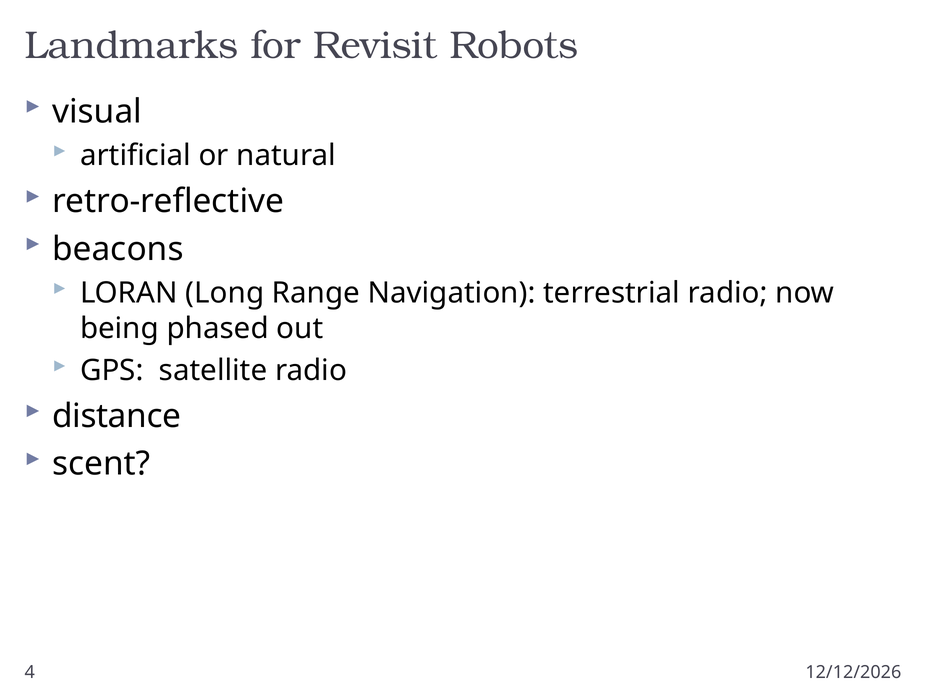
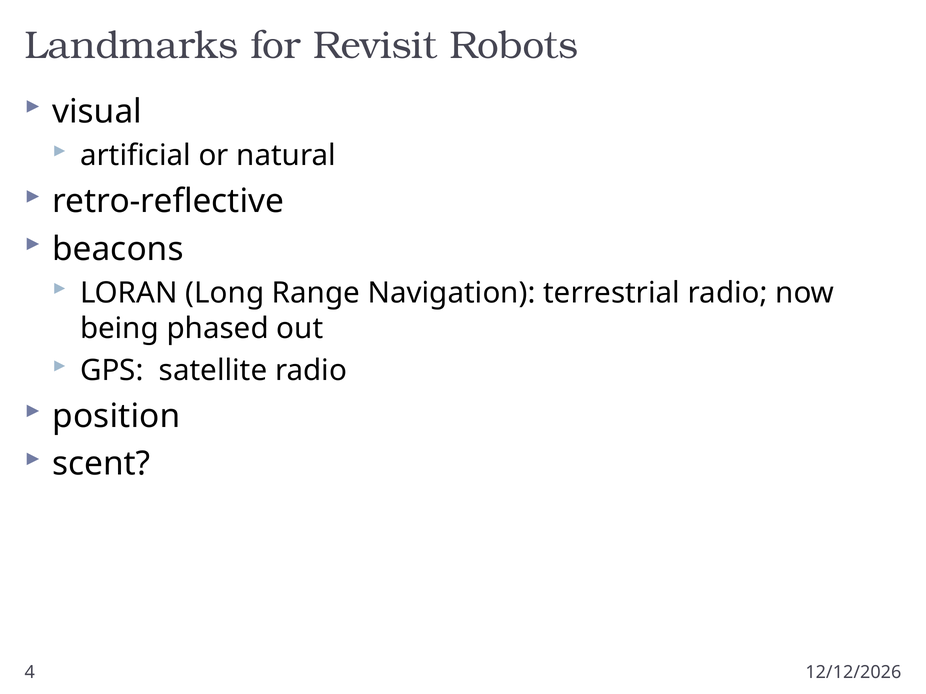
distance: distance -> position (116, 416)
